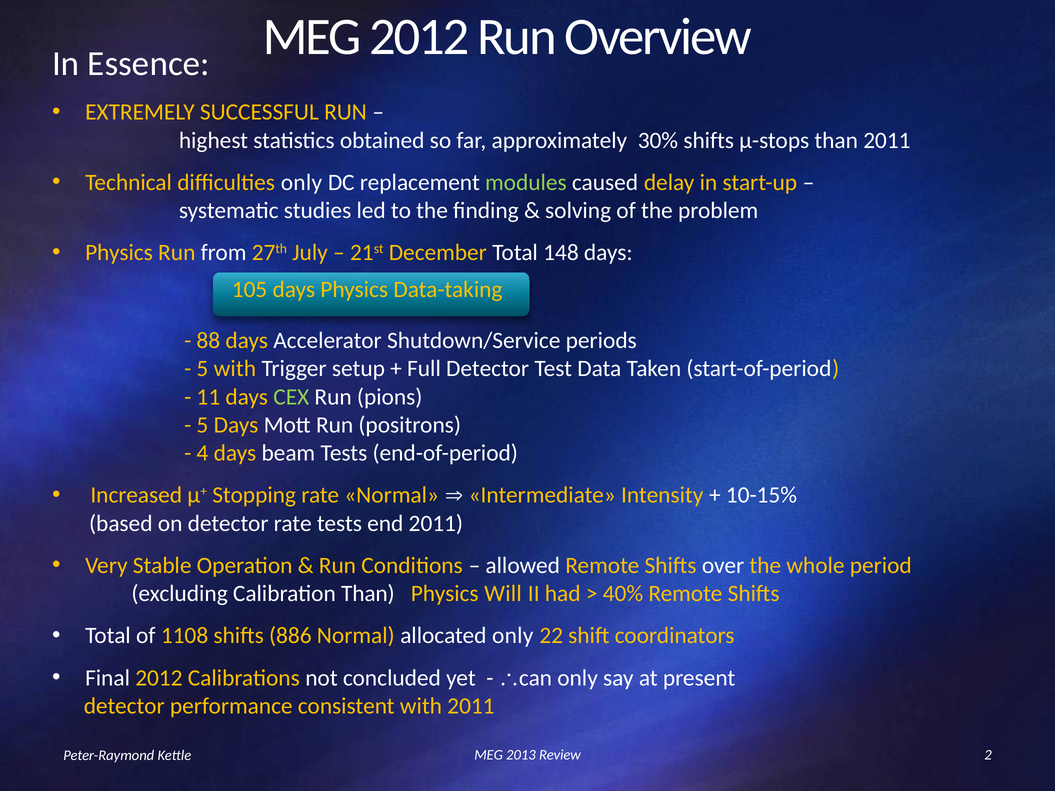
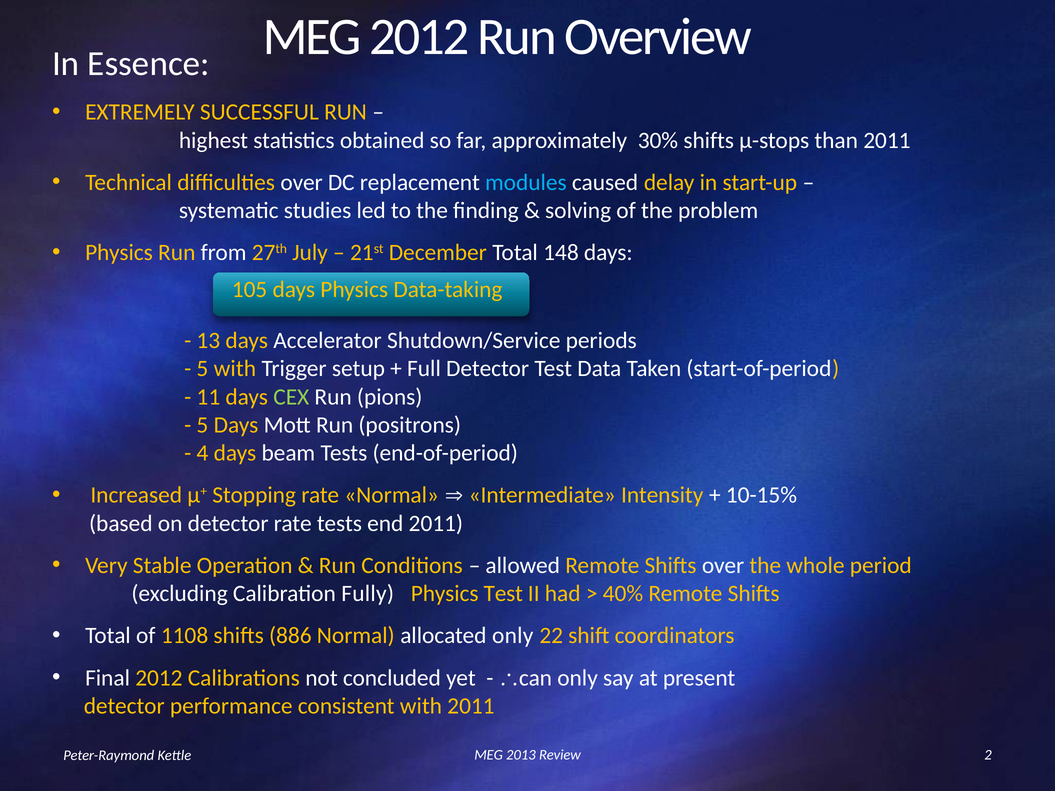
difficulties only: only -> over (302, 183)
modules colour: light green -> light blue (526, 183)
88: 88 -> 13 (208, 341)
Calibration Than: Than -> Fully (368, 594)
Physics Will: Will -> Test (503, 594)
